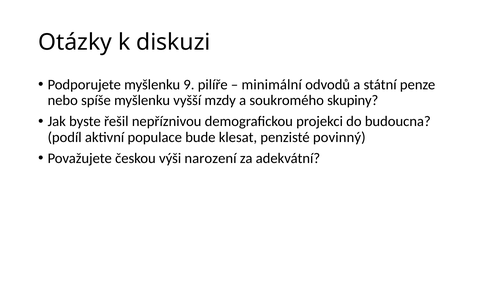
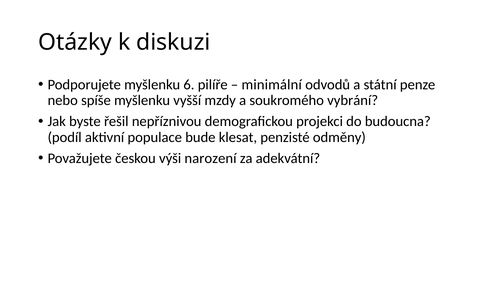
9: 9 -> 6 (189, 85)
skupiny: skupiny -> vybrání (353, 100)
povinný: povinný -> odměny (339, 137)
